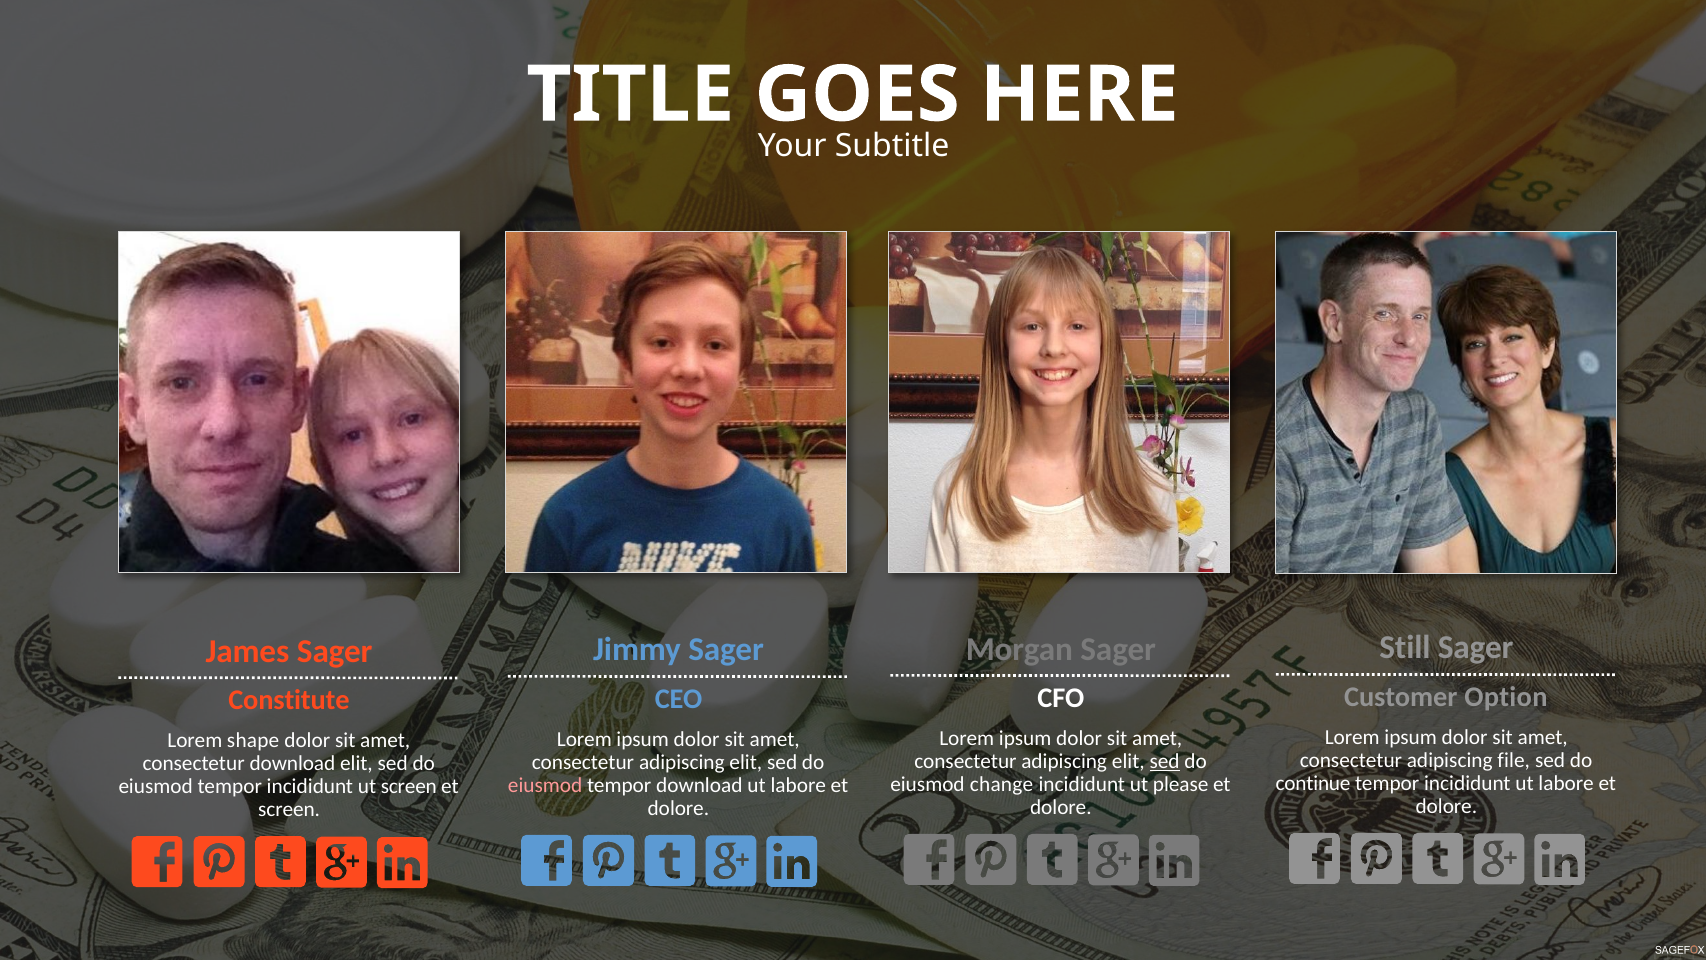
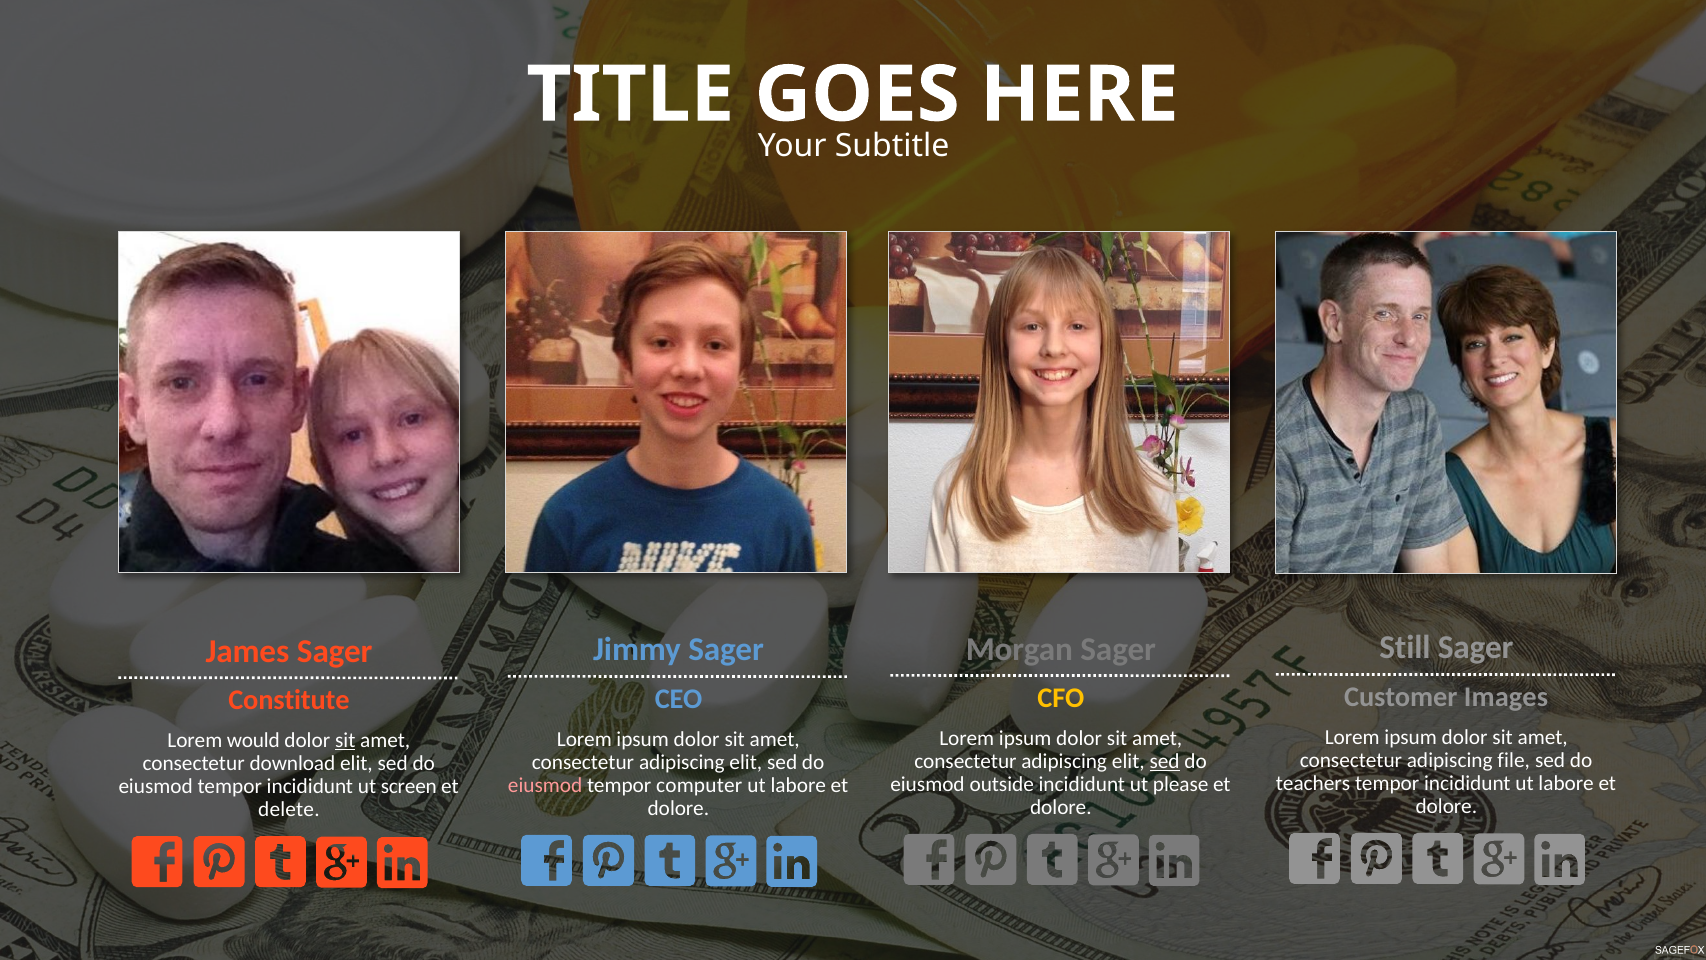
Option: Option -> Images (1506, 697)
CFO colour: white -> yellow (1061, 698)
shape: shape -> would (253, 740)
sit underline: none -> present (345, 740)
continue: continue -> teachers (1313, 783)
change: change -> outside (1002, 784)
tempor download: download -> computer (699, 785)
screen: screen -> delete (289, 809)
